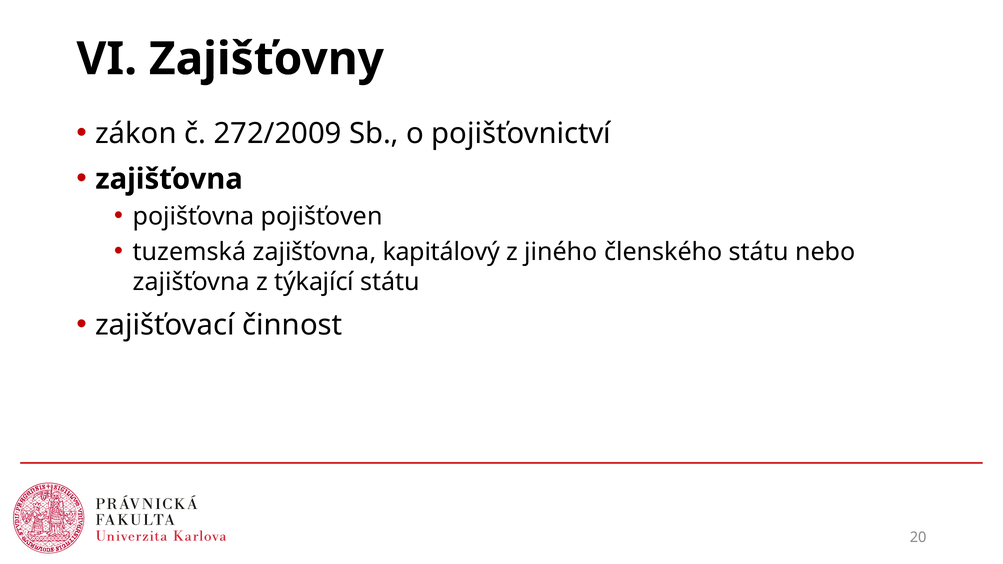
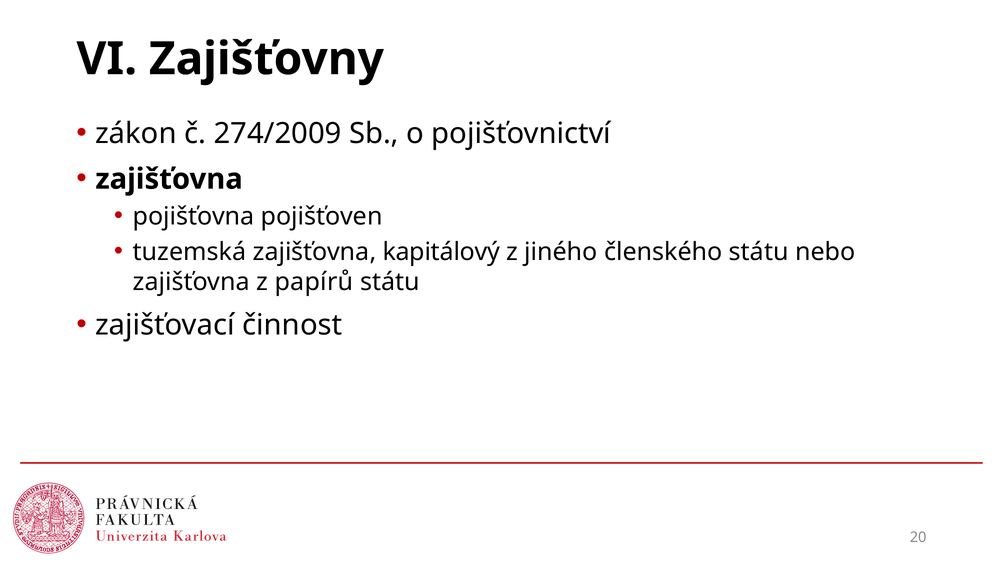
272/2009: 272/2009 -> 274/2009 (278, 134)
týkající: týkající -> papírů (314, 282)
